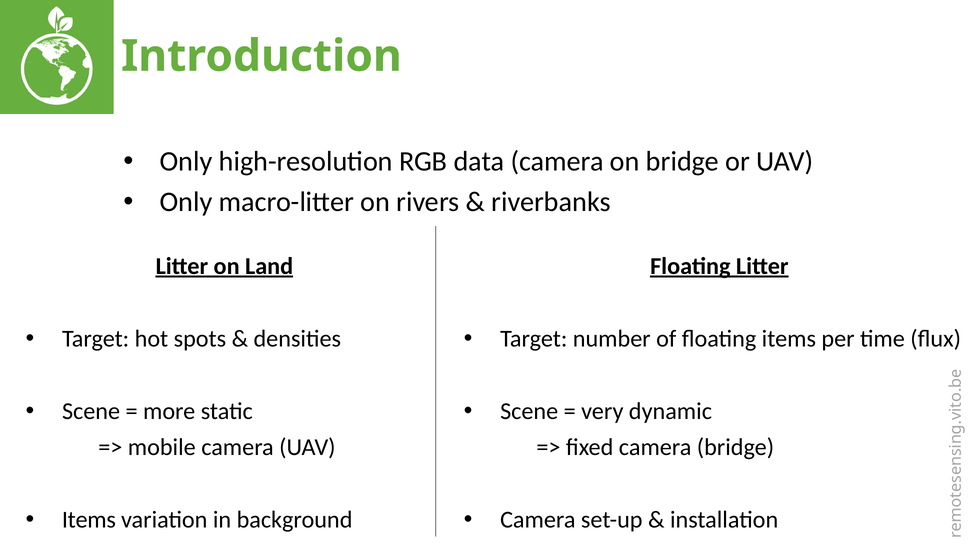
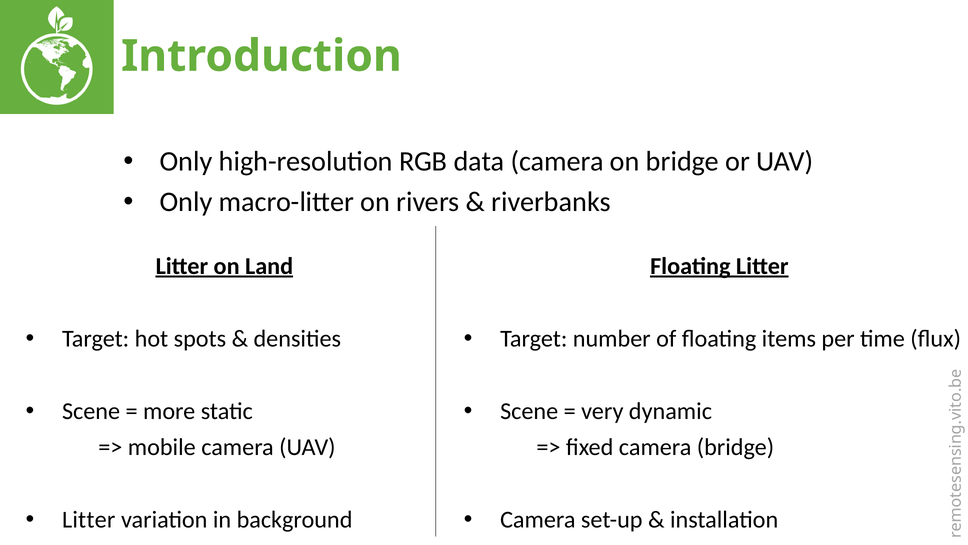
Items: Items -> Litter (89, 519)
